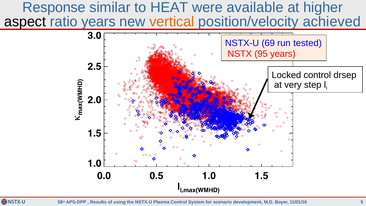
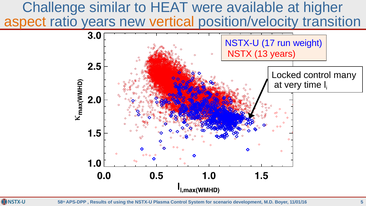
Response: Response -> Challenge (54, 8)
aspect colour: black -> orange (25, 22)
achieved: achieved -> transition (332, 22)
69: 69 -> 17 (268, 43)
tested: tested -> weight (308, 43)
95: 95 -> 13 (261, 54)
drsep: drsep -> many (345, 75)
step: step -> time (313, 85)
